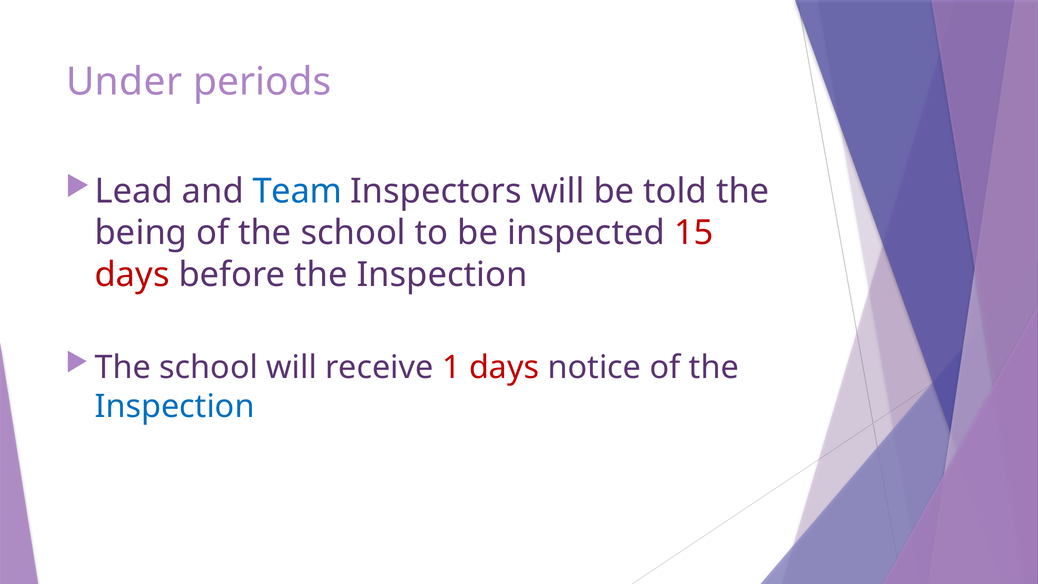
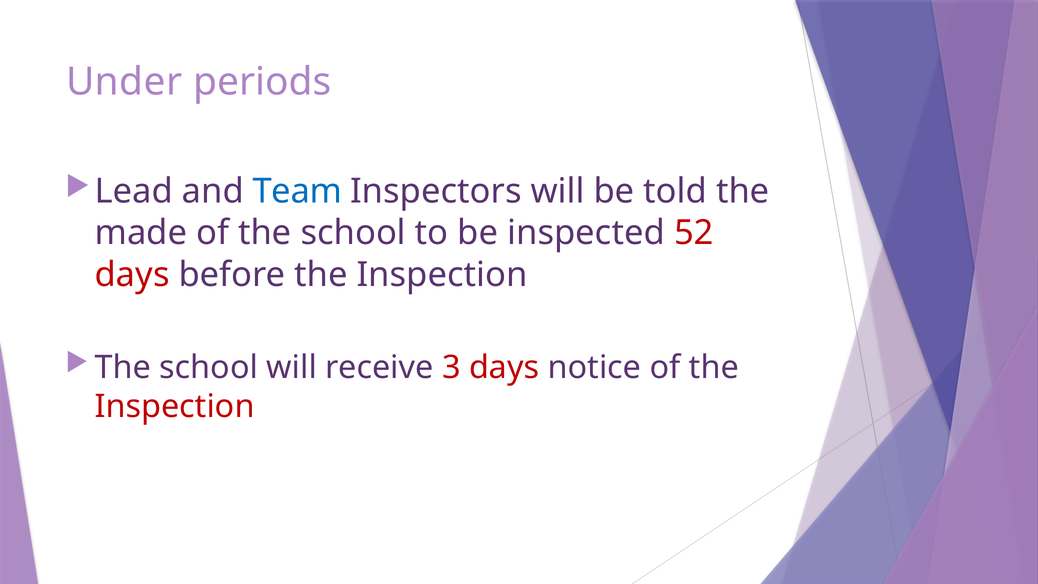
being: being -> made (141, 233)
15: 15 -> 52 (694, 233)
1: 1 -> 3 (451, 367)
Inspection colour: blue -> red (175, 406)
